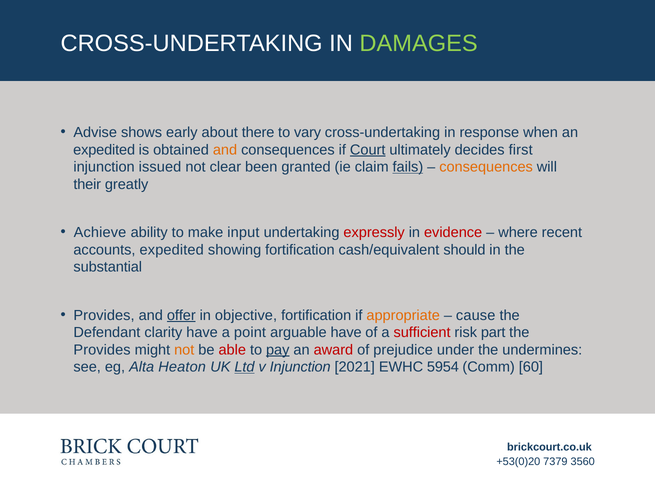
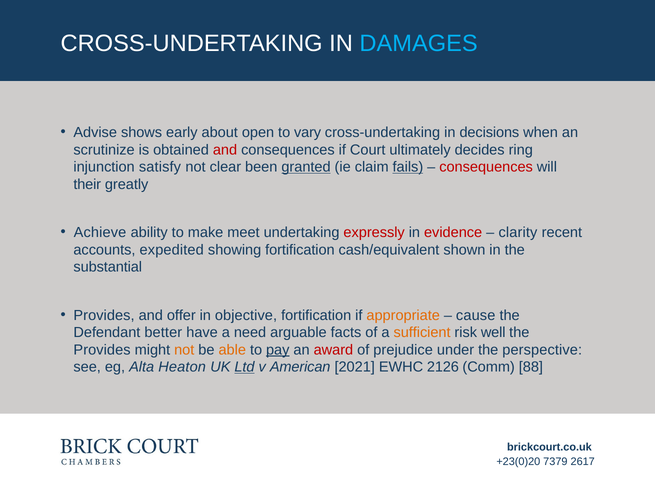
DAMAGES colour: light green -> light blue (419, 43)
there: there -> open (258, 133)
response: response -> decisions (489, 133)
expedited: expedited -> scrutinize (104, 150)
and colour: orange -> red (225, 150)
Court underline: present -> none (368, 150)
first: first -> ring (521, 150)
issued: issued -> satisfy (160, 167)
granted underline: none -> present (306, 167)
consequences colour: orange -> red (486, 167)
input: input -> meet (243, 233)
where: where -> clarity (518, 233)
should: should -> shown (464, 250)
offer underline: present -> none (181, 315)
clarity: clarity -> better (163, 333)
point: point -> need (250, 333)
arguable have: have -> facts (346, 333)
sufficient colour: red -> orange (422, 333)
part: part -> well (493, 333)
able colour: red -> orange (232, 350)
undermines: undermines -> perspective (542, 350)
v Injunction: Injunction -> American (300, 367)
5954: 5954 -> 2126 (443, 367)
60: 60 -> 88 (531, 367)
+53(0)20: +53(0)20 -> +23(0)20 (518, 462)
3560: 3560 -> 2617 (583, 462)
